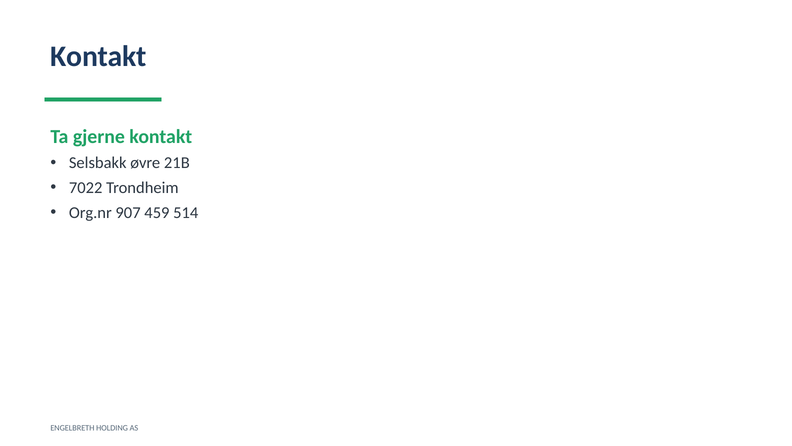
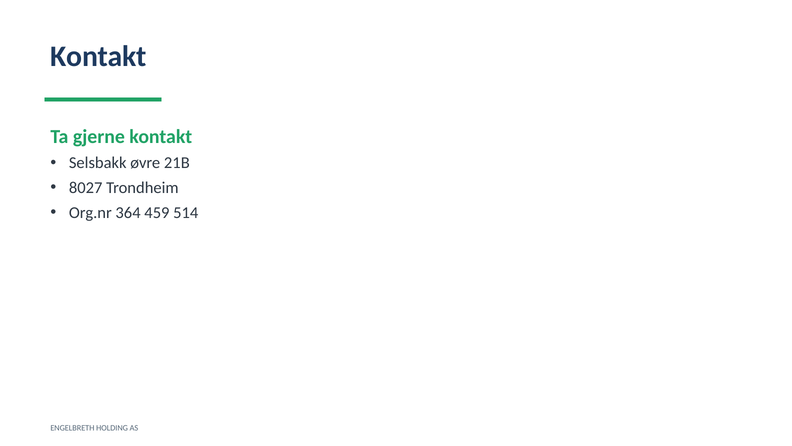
7022: 7022 -> 8027 (86, 188)
907: 907 -> 364 (128, 212)
